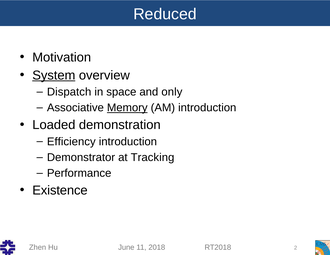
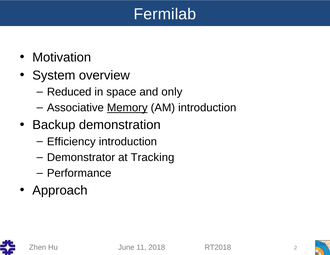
Reduced: Reduced -> Fermilab (165, 14)
System underline: present -> none (54, 75)
Dispatch: Dispatch -> Reduced (69, 92)
Loaded: Loaded -> Backup (54, 125)
Existence: Existence -> Approach (60, 190)
